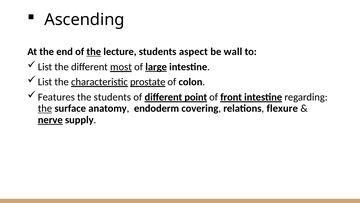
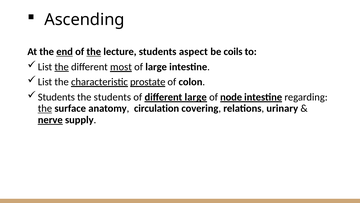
end underline: none -> present (65, 52)
wall: wall -> coils (233, 52)
the underline: none -> present (62, 67)
large underline: present -> none (156, 67)
Features: Features -> Students (56, 97)
different point: point -> large (196, 97)
front: front -> node (231, 97)
endoderm: endoderm -> circulation (157, 108)
flexure: flexure -> urinary (282, 108)
